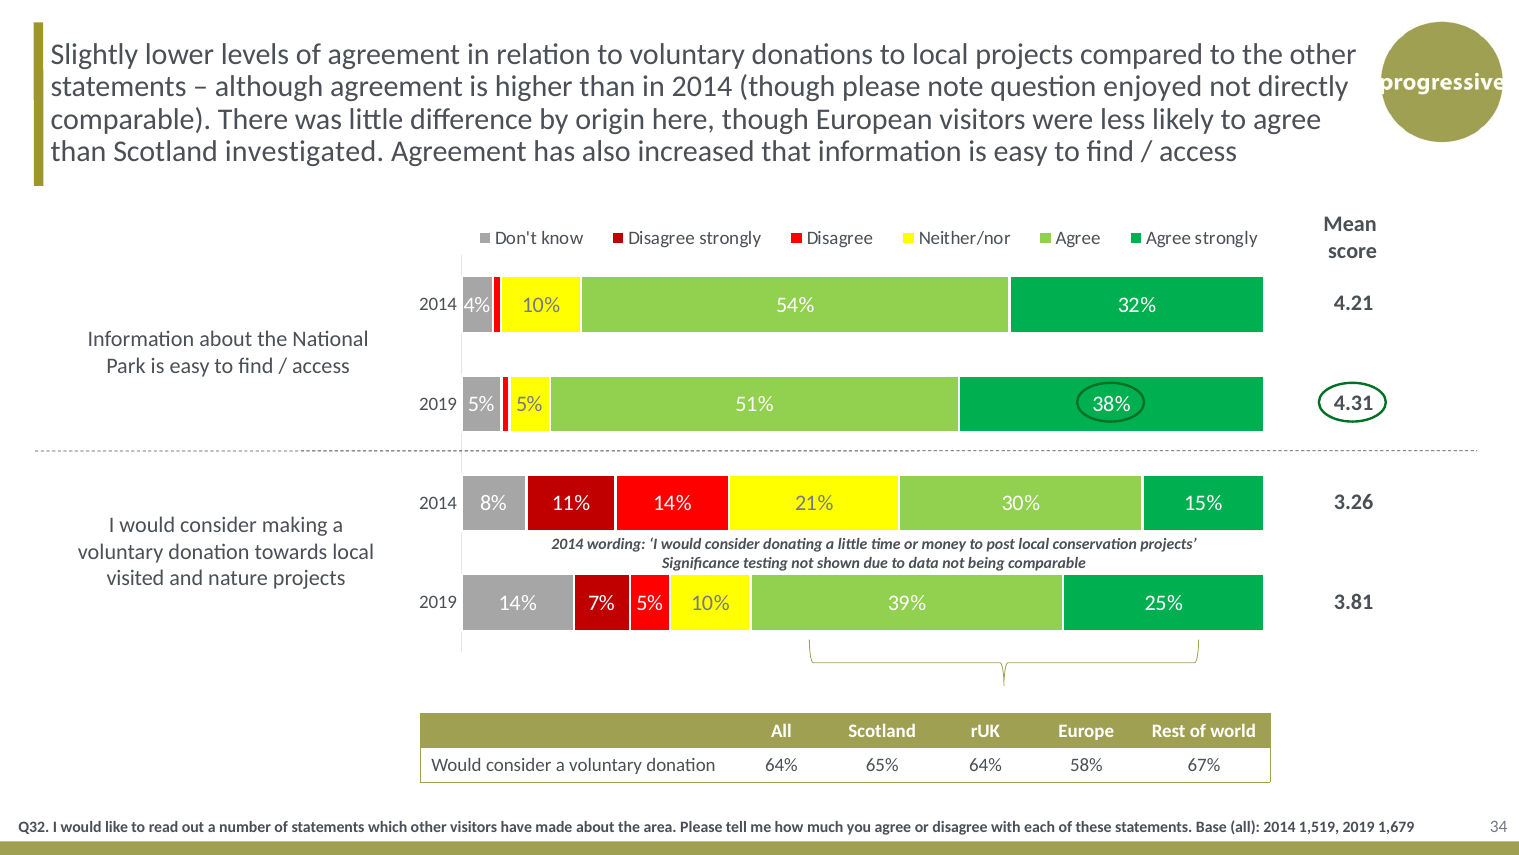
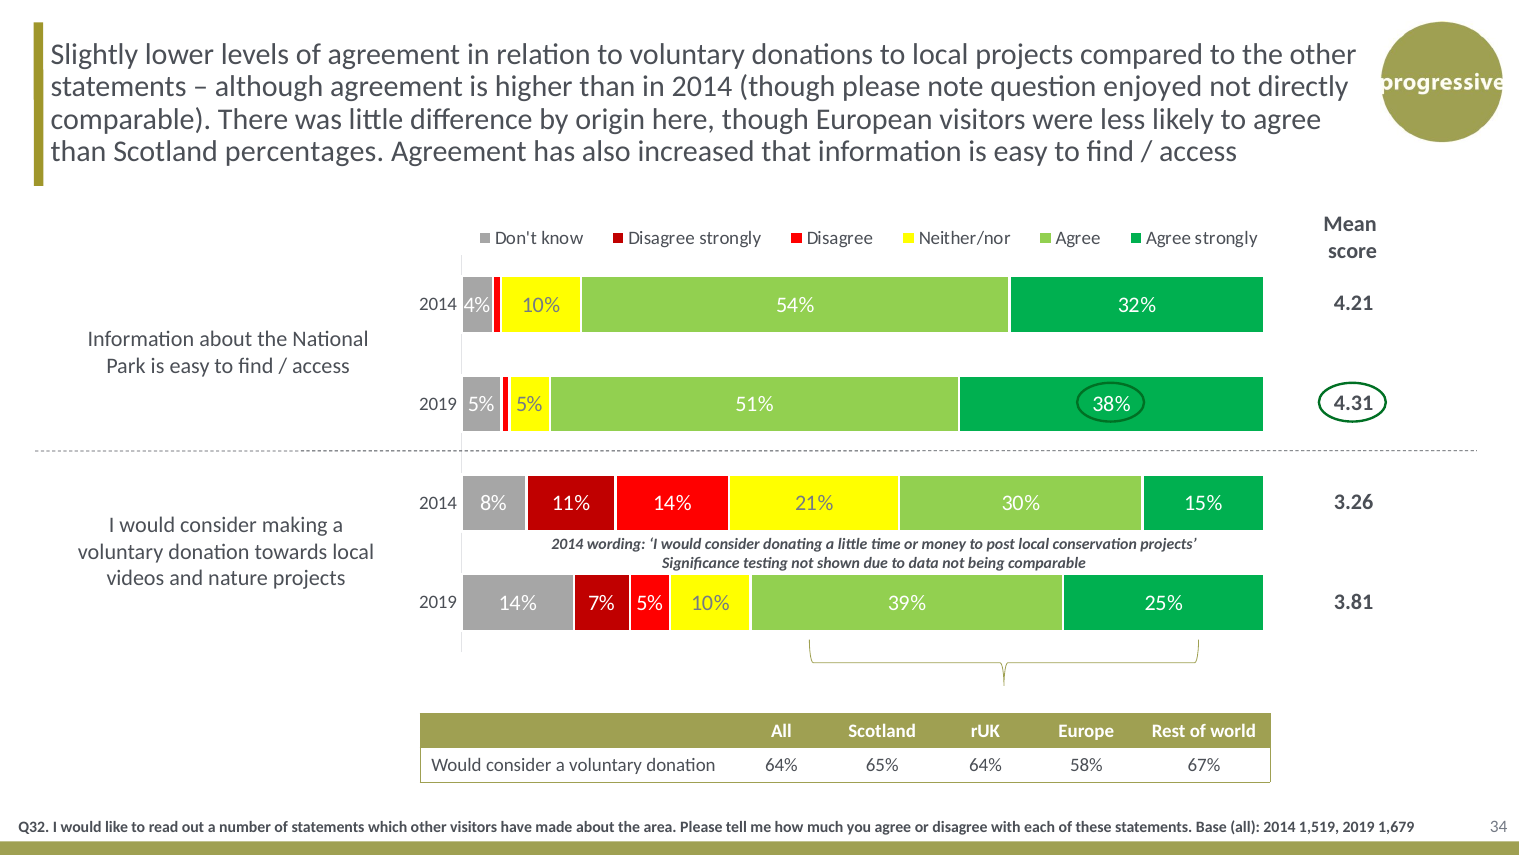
investigated: investigated -> percentages (304, 152)
visited: visited -> videos (135, 578)
